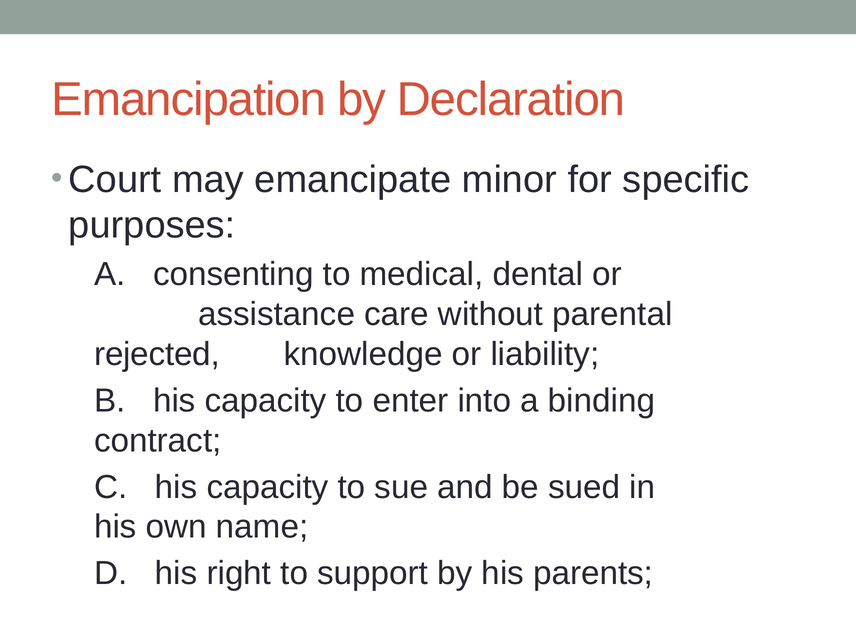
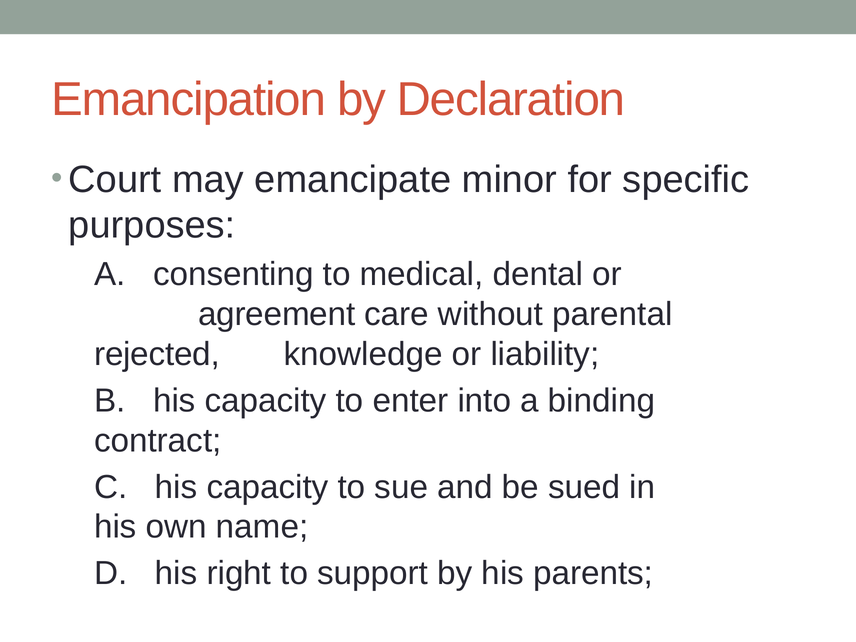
assistance: assistance -> agreement (277, 314)
